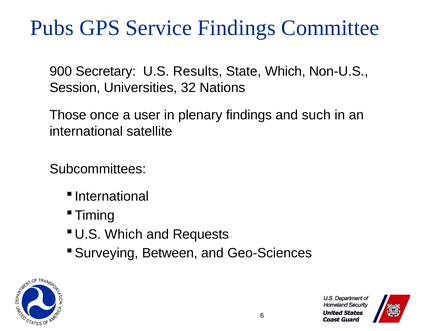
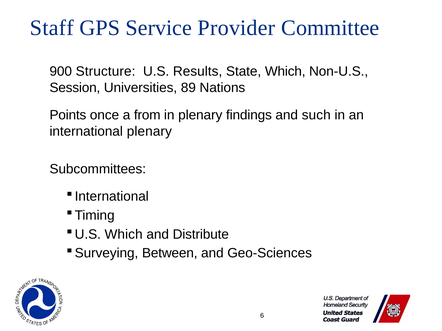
Pubs: Pubs -> Staff (52, 28)
Service Findings: Findings -> Provider (236, 28)
Secretary: Secretary -> Structure (106, 72)
32: 32 -> 89 (188, 88)
Those: Those -> Points (68, 115)
user: user -> from (147, 115)
international satellite: satellite -> plenary (149, 132)
Requests: Requests -> Distribute (201, 235)
